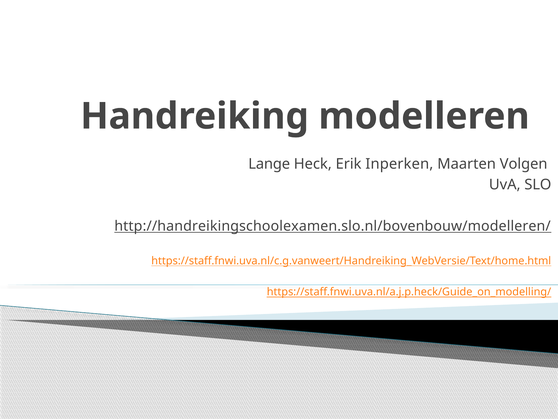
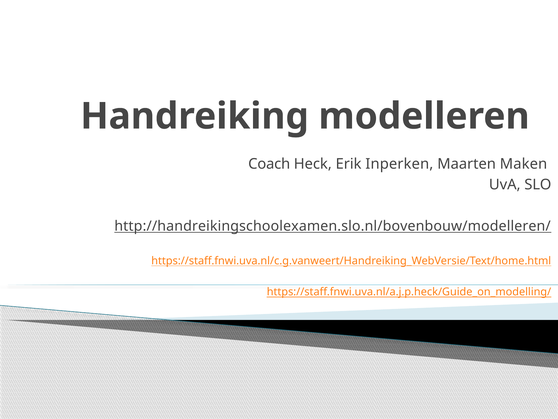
Lange: Lange -> Coach (269, 164)
Volgen: Volgen -> Maken (524, 164)
